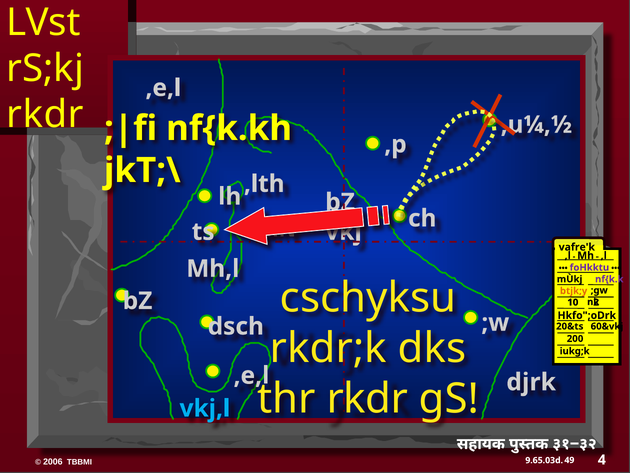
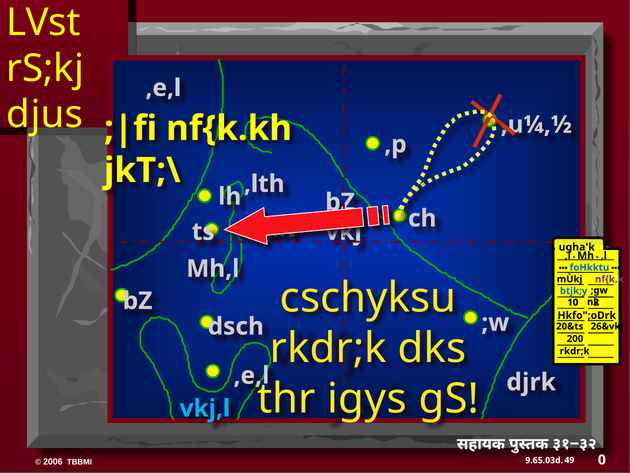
rkdr: rkdr -> djus (45, 115)
vafre'k: vafre'k -> ugha'k (577, 247)
foHkktu colour: purple -> blue (589, 267)
btjk;y colour: orange -> blue (574, 291)
60&vkj: 60&vkj -> 26&vkj (607, 326)
iukg;k: iukg;k -> rkdr;k (575, 351)
thr rkdr: rkdr -> igys (367, 398)
4: 4 -> 0 (602, 459)
